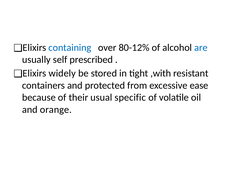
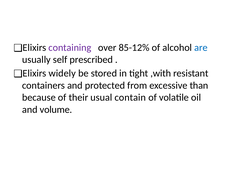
containing colour: blue -> purple (70, 48)
80-12%: 80-12% -> 85-12% (134, 48)
ease: ease -> than (199, 86)
specific: specific -> contain (130, 98)
orange: orange -> volume (56, 110)
